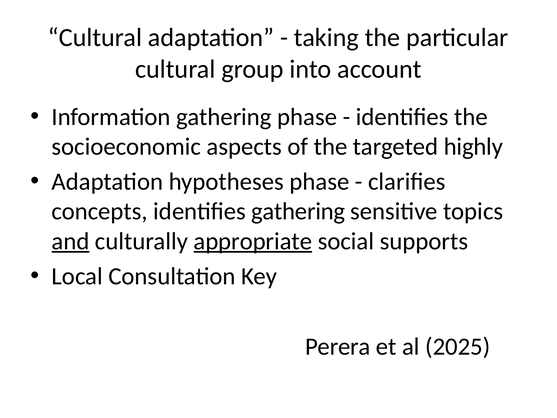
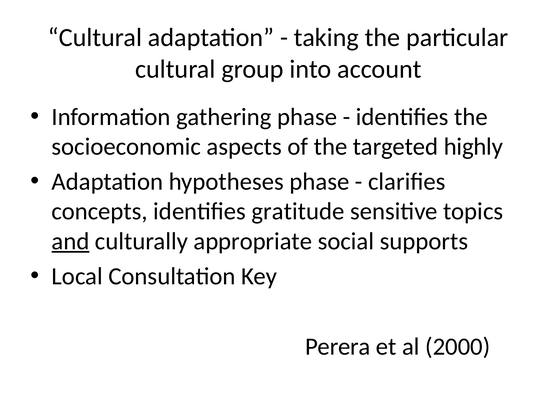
identifies gathering: gathering -> gratitude (298, 211)
appropriate underline: present -> none (253, 241)
2025: 2025 -> 2000 (458, 346)
